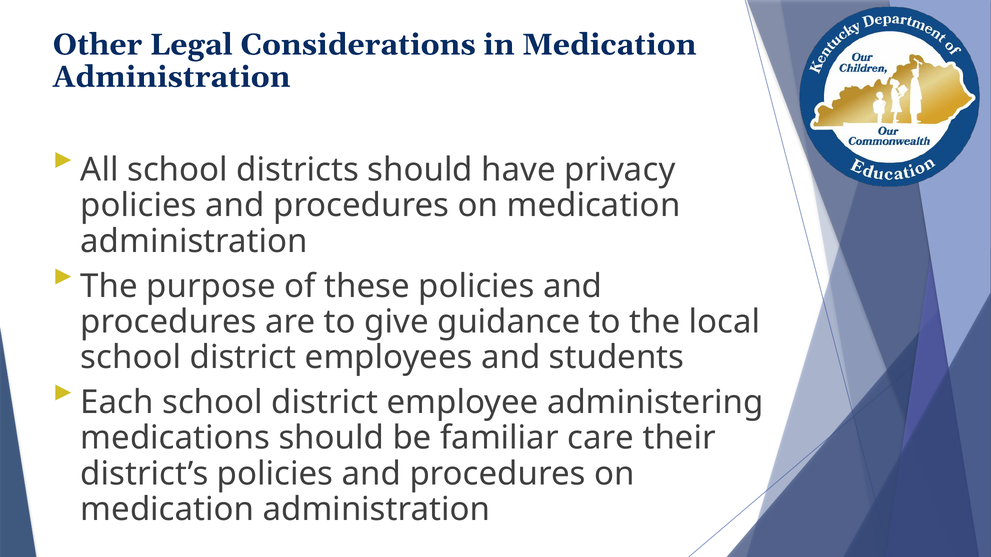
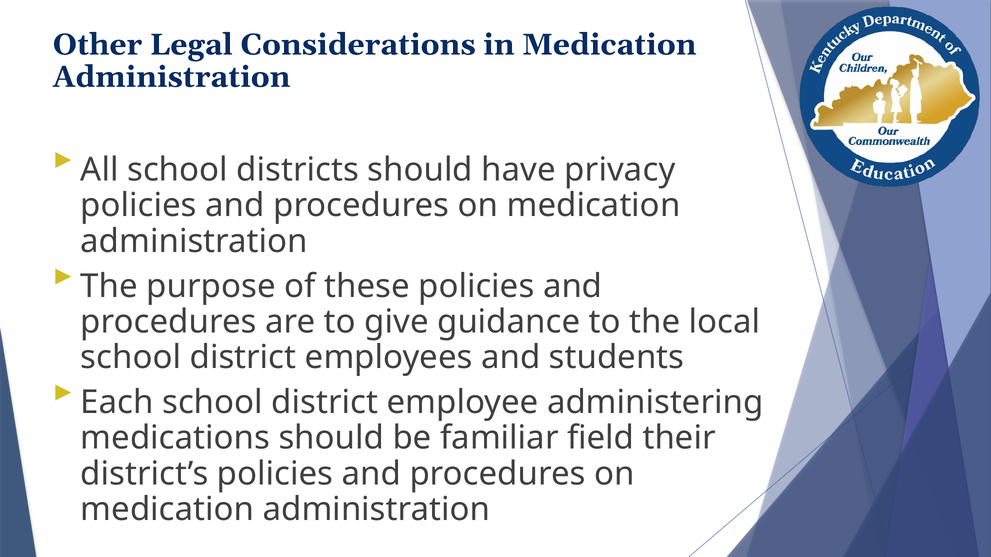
care: care -> field (601, 438)
